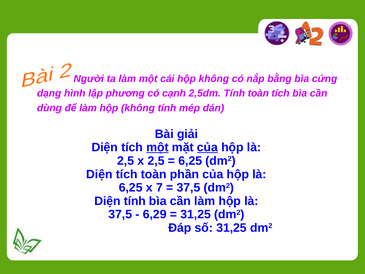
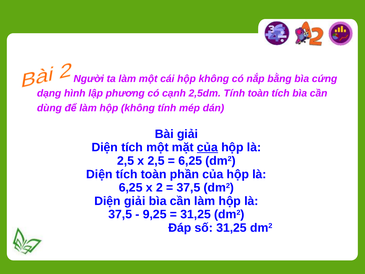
một underline: present -> none (157, 147)
7: 7 -> 2 (159, 187)
Diện tính: tính -> giải (135, 201)
6,29: 6,29 -> 9,25 (155, 214)
